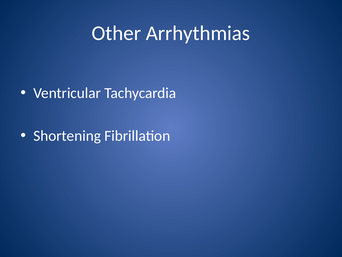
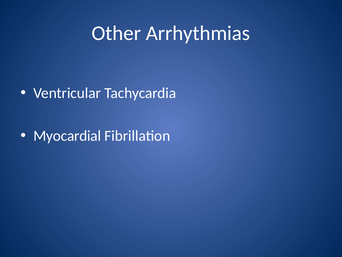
Shortening: Shortening -> Myocardial (67, 136)
